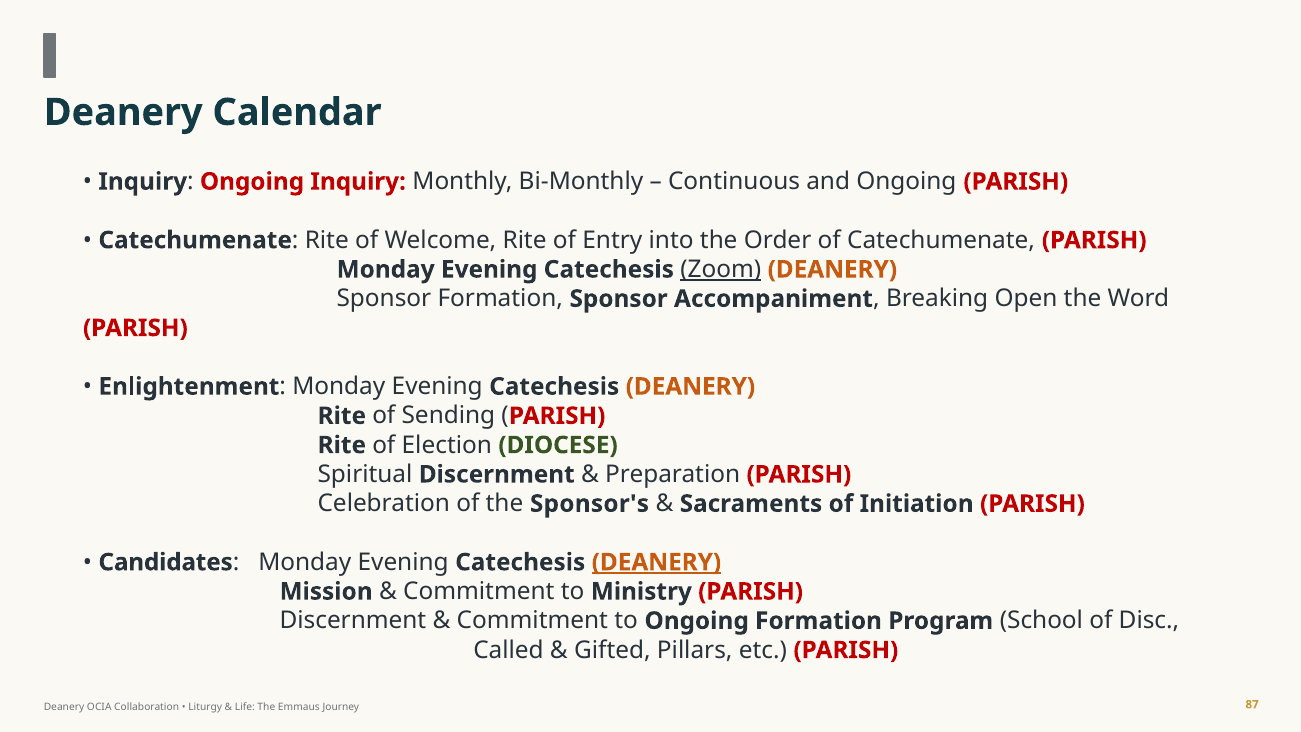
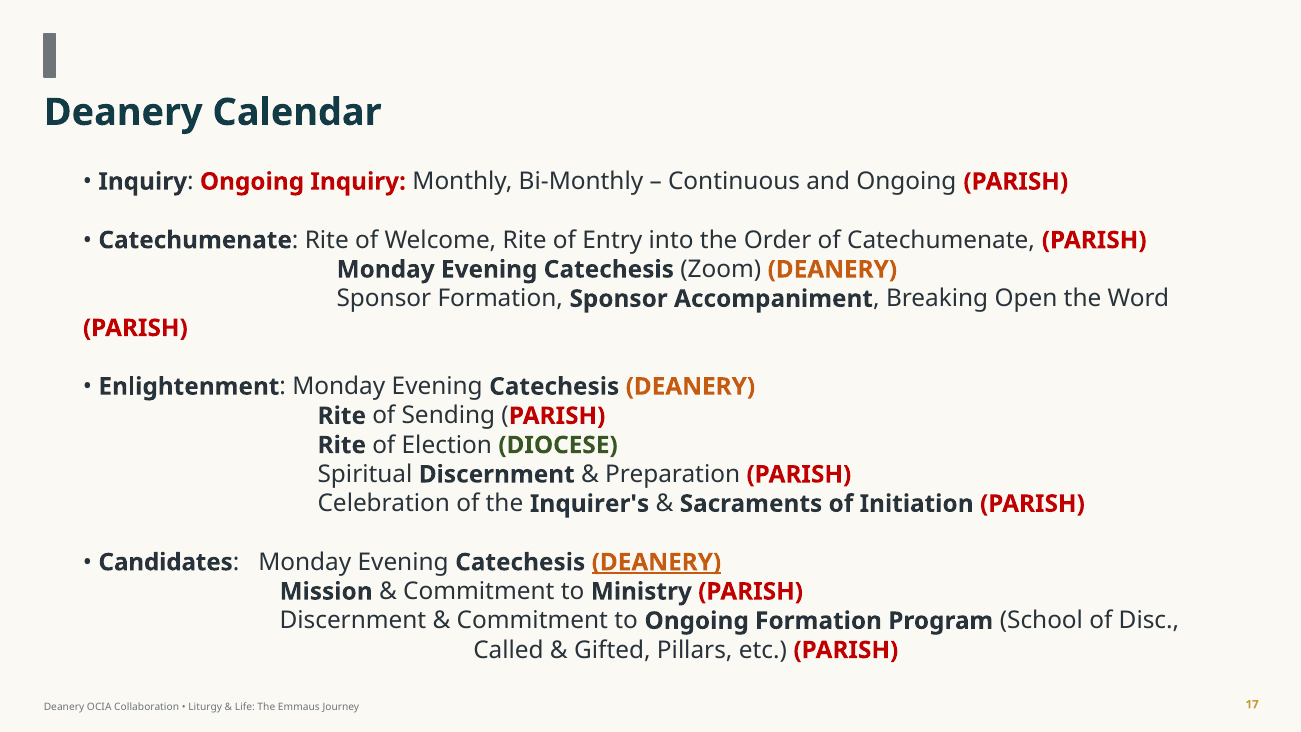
Zoom underline: present -> none (721, 269)
Sponsor's: Sponsor's -> Inquirer's (590, 504)
87: 87 -> 17 (1252, 704)
